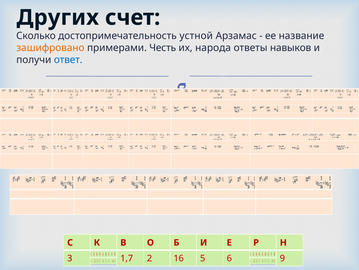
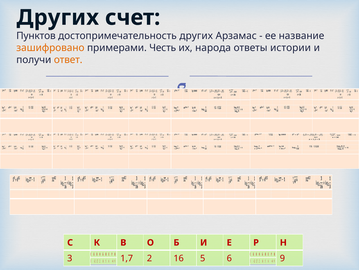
Сколько: Сколько -> Пунктов (36, 36)
достопримечательность устной: устной -> других (196, 36)
навыков: навыков -> истории (291, 48)
ответ colour: blue -> orange (68, 60)
